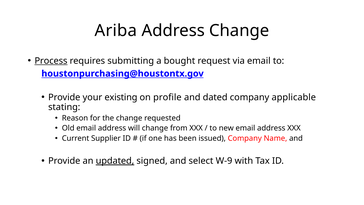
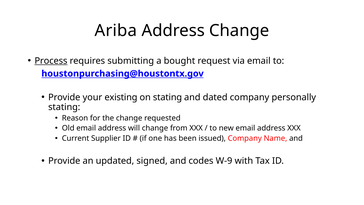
on profile: profile -> stating (167, 97)
applicable: applicable -> personally (294, 97)
updated underline: present -> none (115, 161)
select: select -> codes (201, 161)
